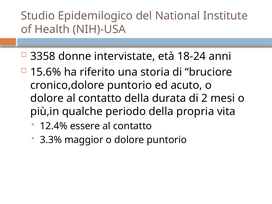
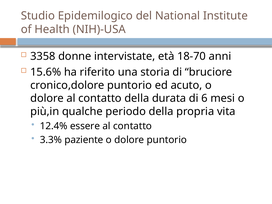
18-24: 18-24 -> 18-70 (192, 56)
2: 2 -> 6 (205, 98)
maggior: maggior -> paziente (84, 140)
